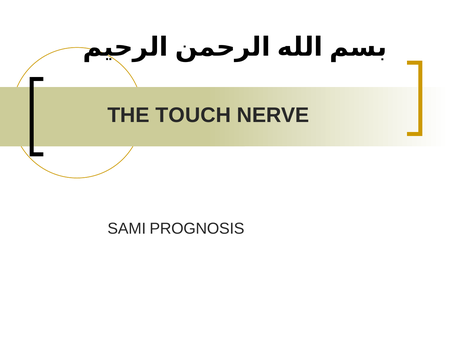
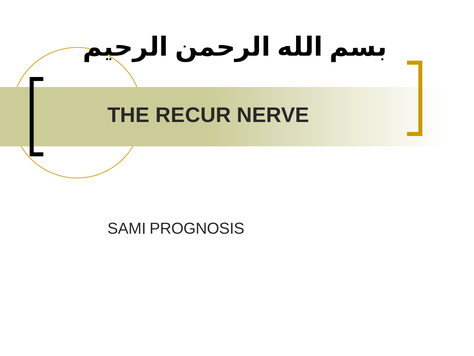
TOUCH: TOUCH -> RECUR (193, 115)
